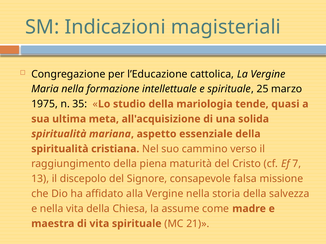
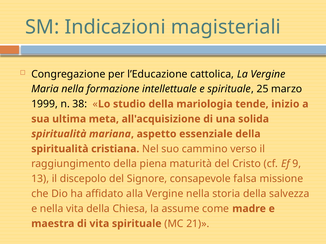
1975: 1975 -> 1999 (45, 104)
35: 35 -> 38 (80, 104)
quasi: quasi -> inizio (285, 104)
7: 7 -> 9 (297, 164)
